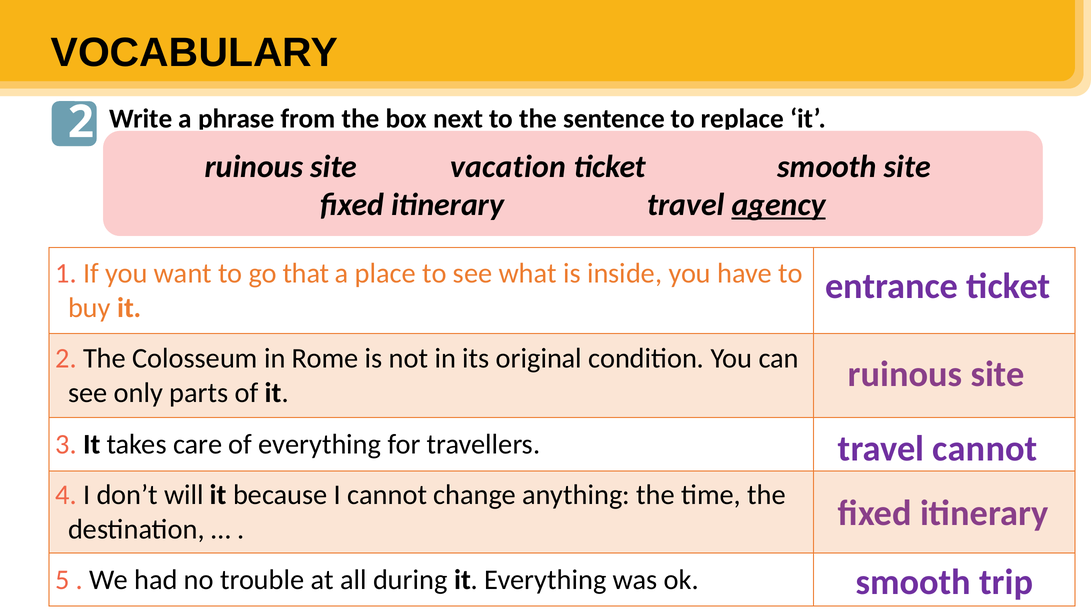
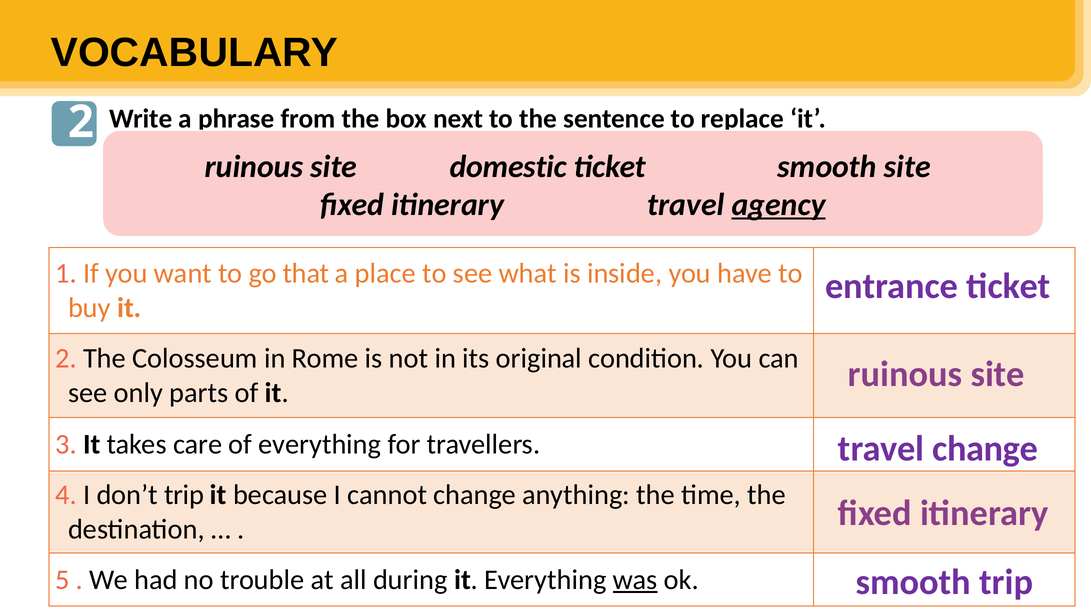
vacation: vacation -> domestic (508, 166)
travel cannot: cannot -> change (985, 448)
don’t will: will -> trip (184, 495)
was underline: none -> present (635, 579)
